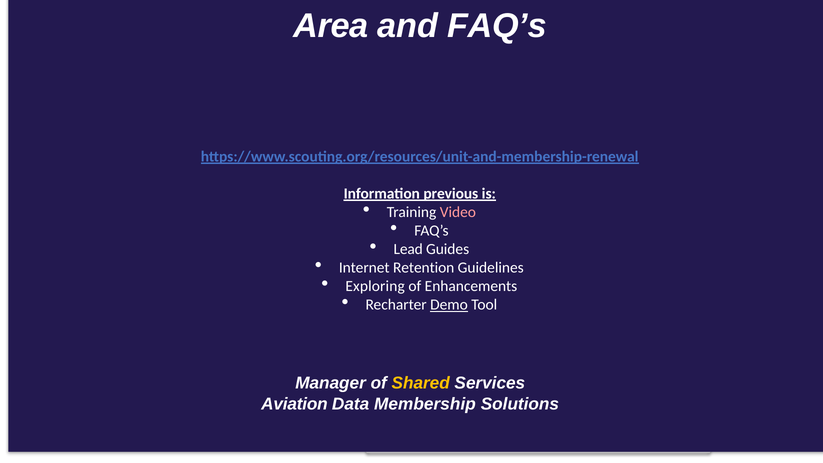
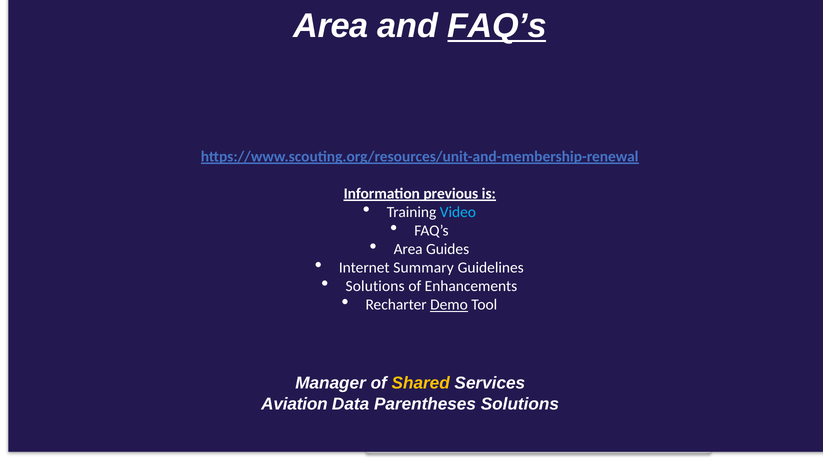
FAQ’s underline: none -> present (497, 26)
Video colour: pink -> light blue (458, 212)
Lead: Lead -> Area (408, 249)
Retention: Retention -> Summary (424, 268)
Exploring: Exploring -> Solutions (375, 286)
Membership: Membership -> Parentheses (425, 404)
